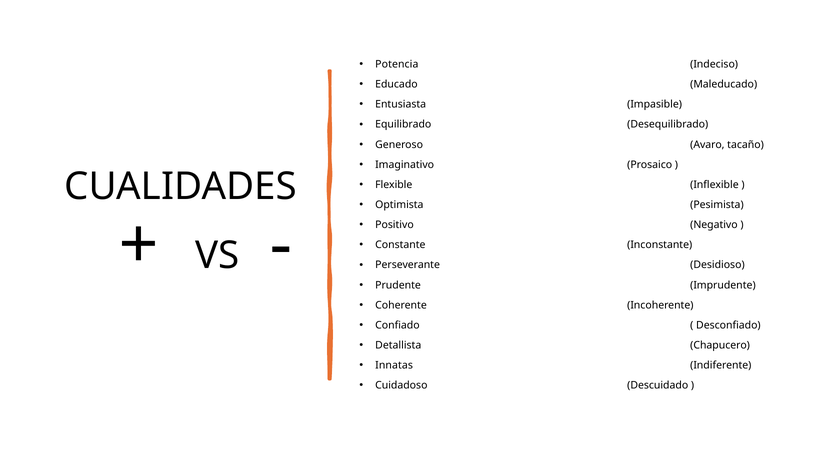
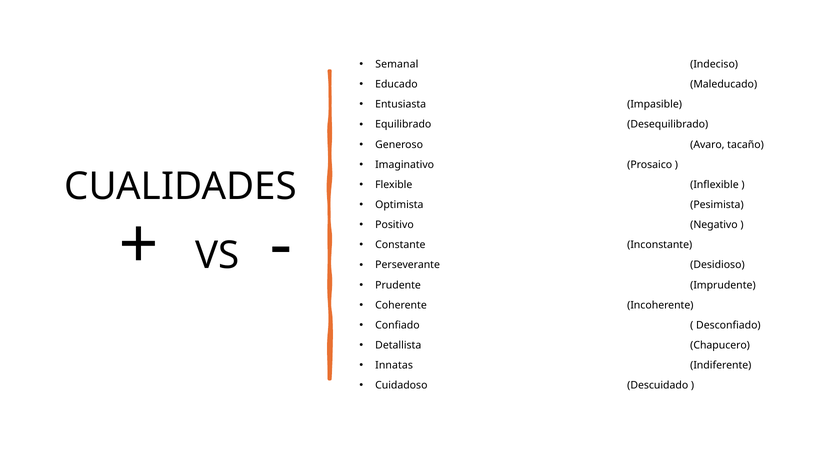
Potencia: Potencia -> Semanal (397, 64)
